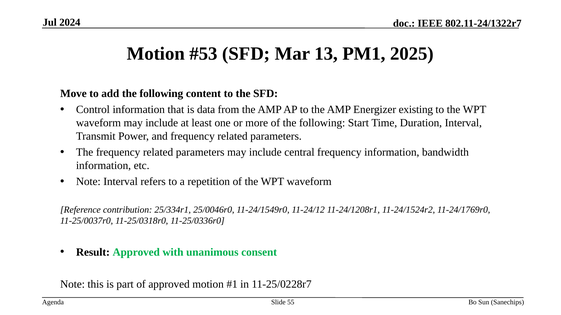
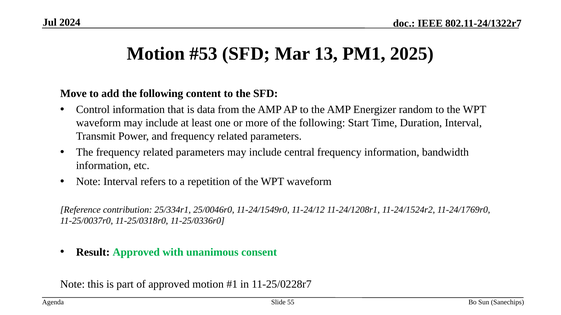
existing: existing -> random (416, 110)
